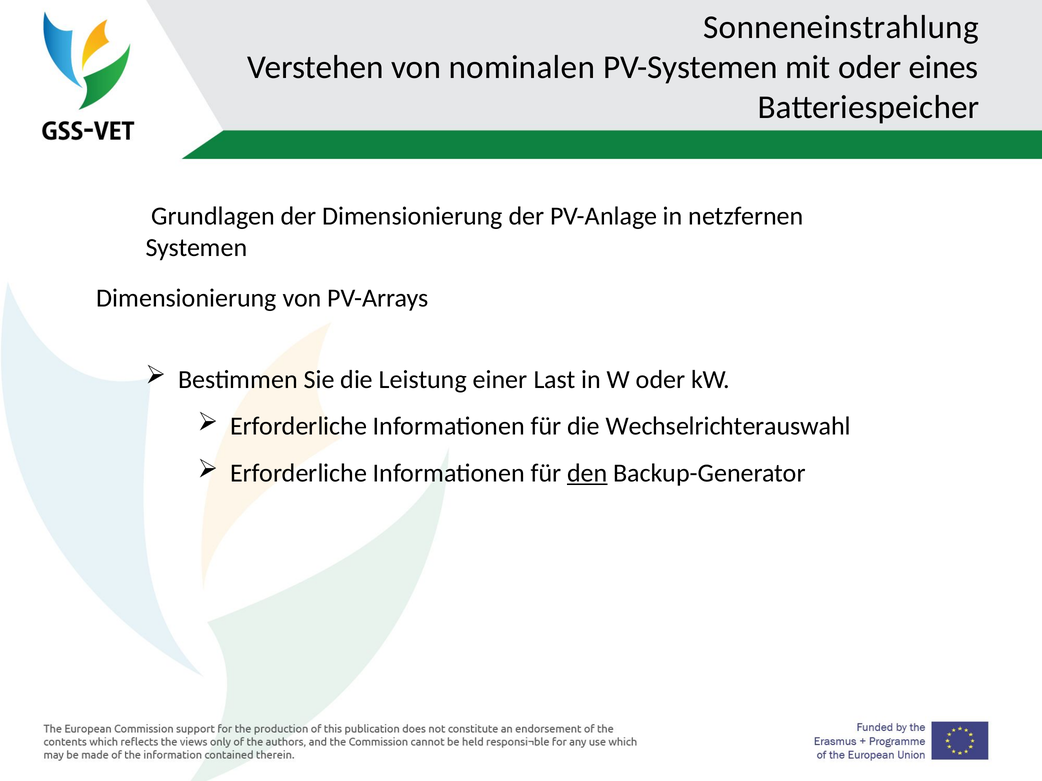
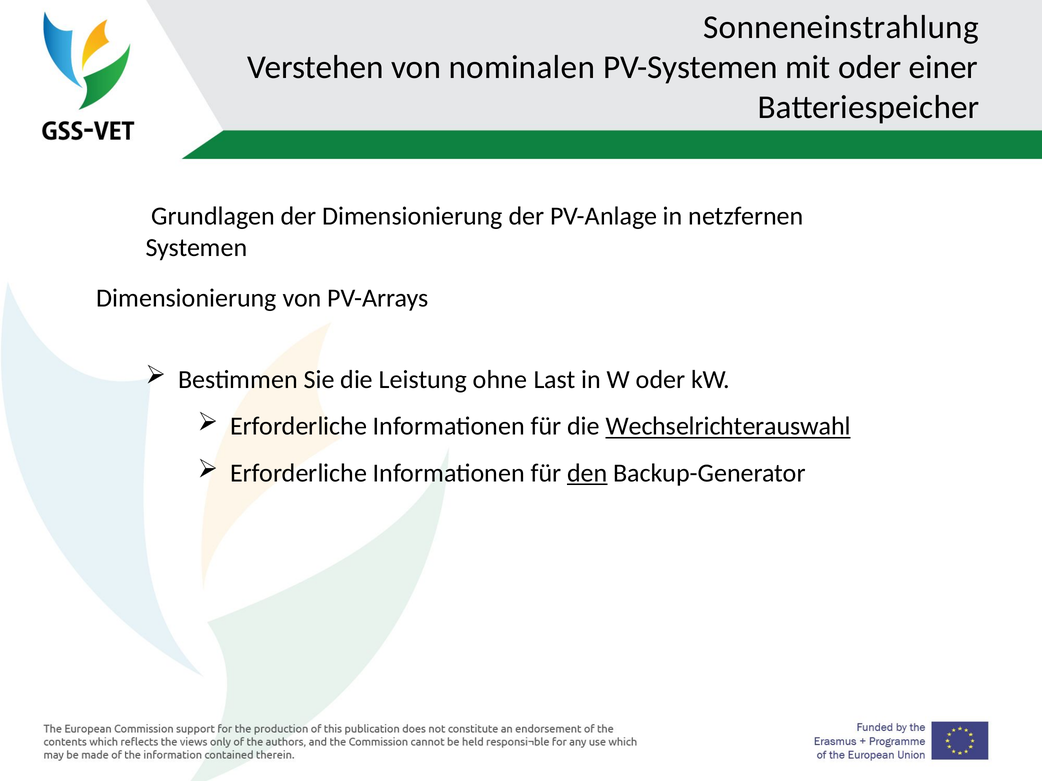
eines: eines -> einer (943, 67)
einer: einer -> ohne (500, 380)
Wechselrichterauswahl underline: none -> present (728, 427)
